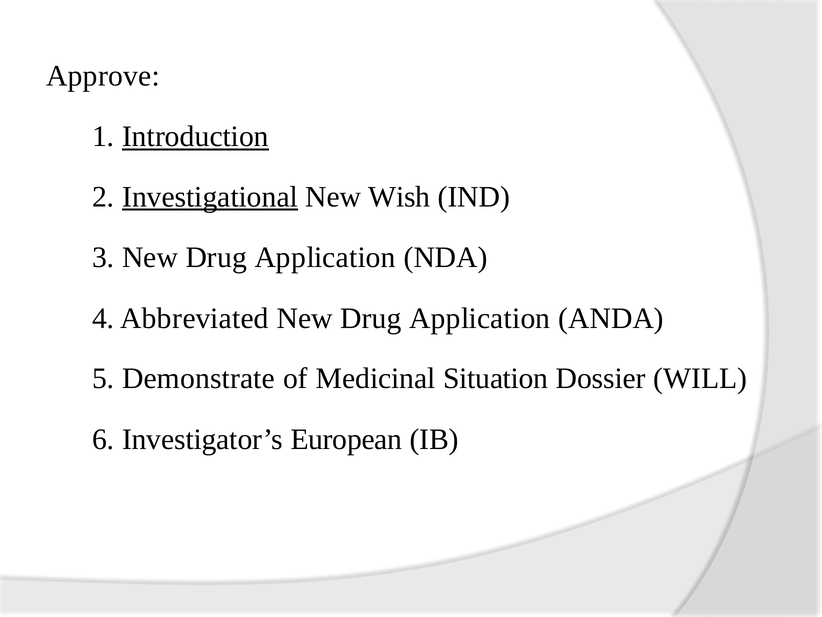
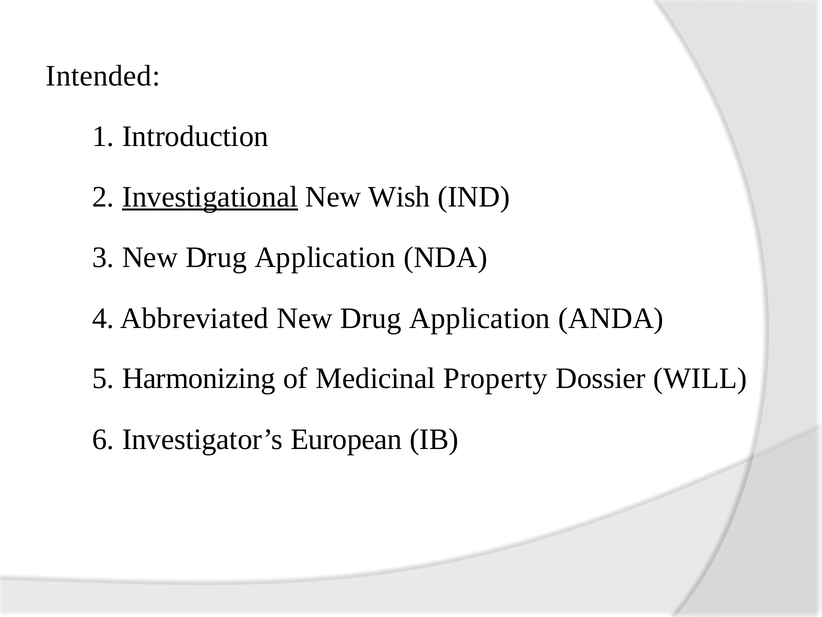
Approve: Approve -> Intended (103, 76)
Introduction underline: present -> none (195, 137)
Demonstrate: Demonstrate -> Harmonizing (199, 378)
Situation: Situation -> Property (495, 378)
